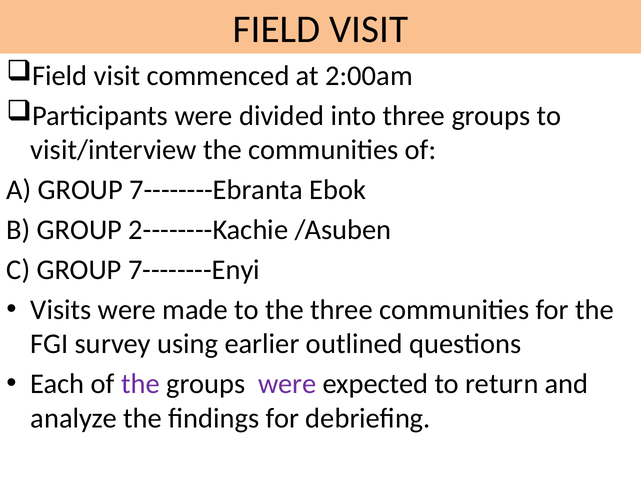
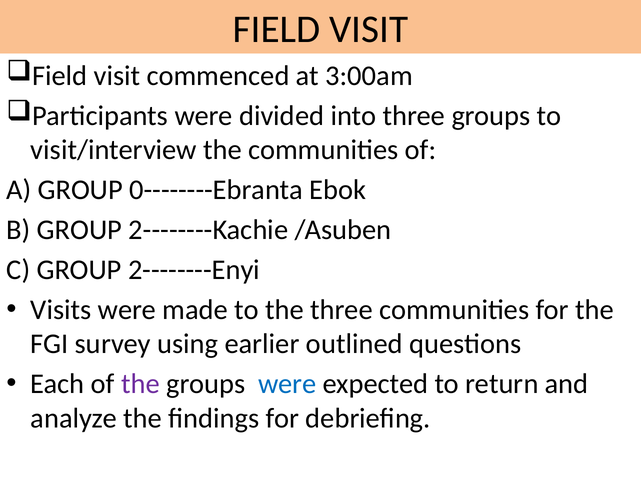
2:00am: 2:00am -> 3:00am (369, 76)
7--------Ebranta: 7--------Ebranta -> 0--------Ebranta (216, 190)
7--------Enyi: 7--------Enyi -> 2--------Enyi (194, 270)
were colour: purple -> blue (287, 384)
